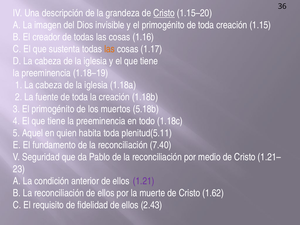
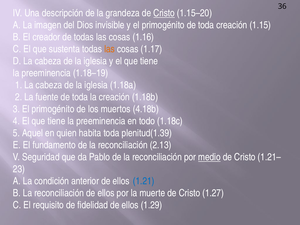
5.18b: 5.18b -> 4.18b (146, 109)
plenitud(5.11: plenitud(5.11 -> plenitud(1.39 (147, 133)
7.40: 7.40 -> 2.13 (161, 145)
medio underline: none -> present (209, 157)
1.21 colour: purple -> blue (144, 181)
1.62: 1.62 -> 1.27 (213, 193)
2.43: 2.43 -> 1.29 (151, 205)
